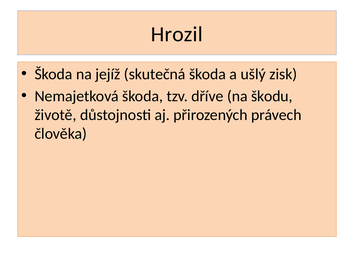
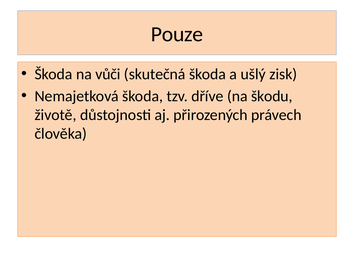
Hrozil: Hrozil -> Pouze (177, 34)
jejíž: jejíž -> vůči (108, 74)
